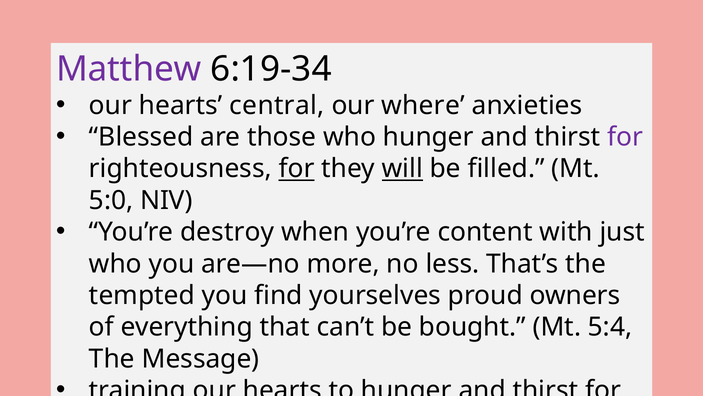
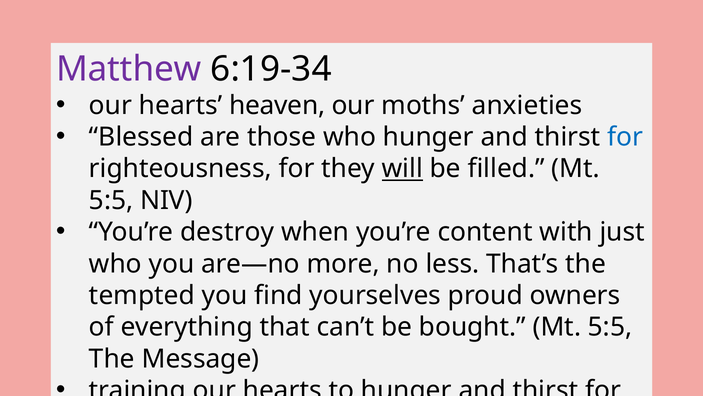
central: central -> heaven (277, 105)
where: where -> moths (423, 105)
for colour: purple -> blue (625, 137)
for underline: present -> none (297, 169)
5:0: 5:0 -> 5:5 (111, 200)
bought Mt 5:4: 5:4 -> 5:5 (610, 327)
